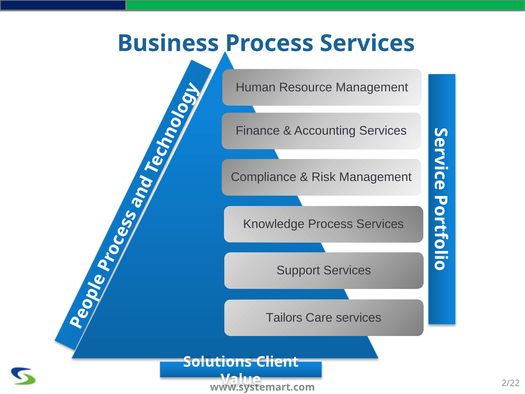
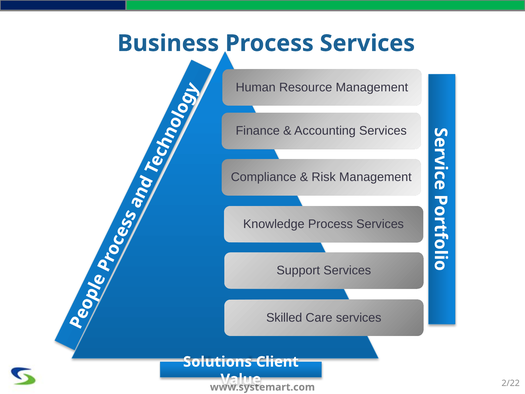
Tailors: Tailors -> Skilled (284, 317)
